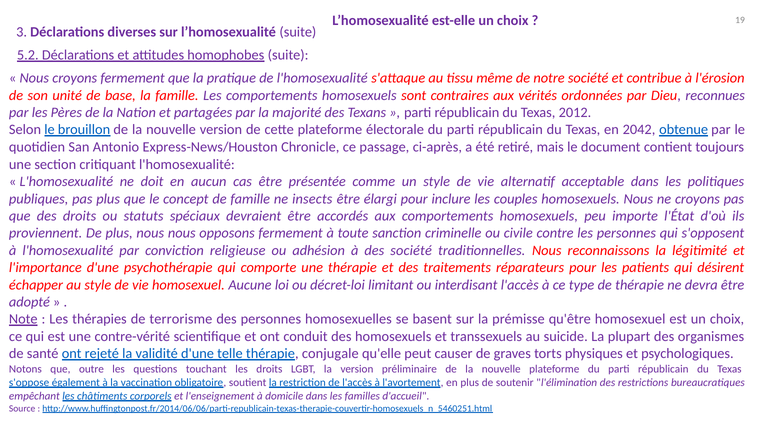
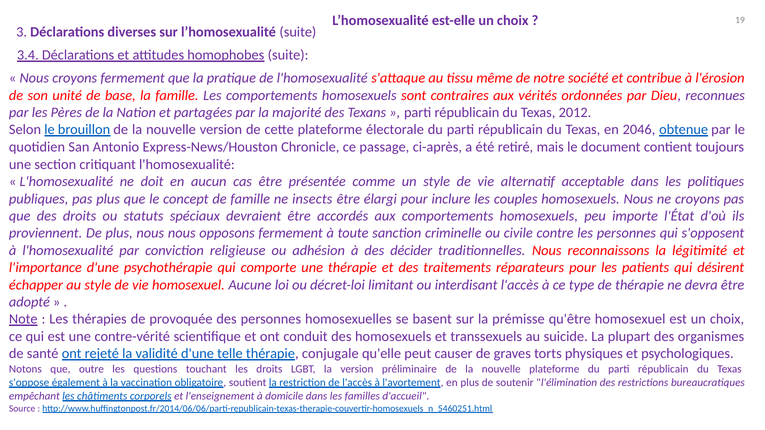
5.2: 5.2 -> 3.4 (28, 55)
2042: 2042 -> 2046 (639, 130)
des société: société -> décider (411, 251)
terrorisme: terrorisme -> provoquée (181, 319)
